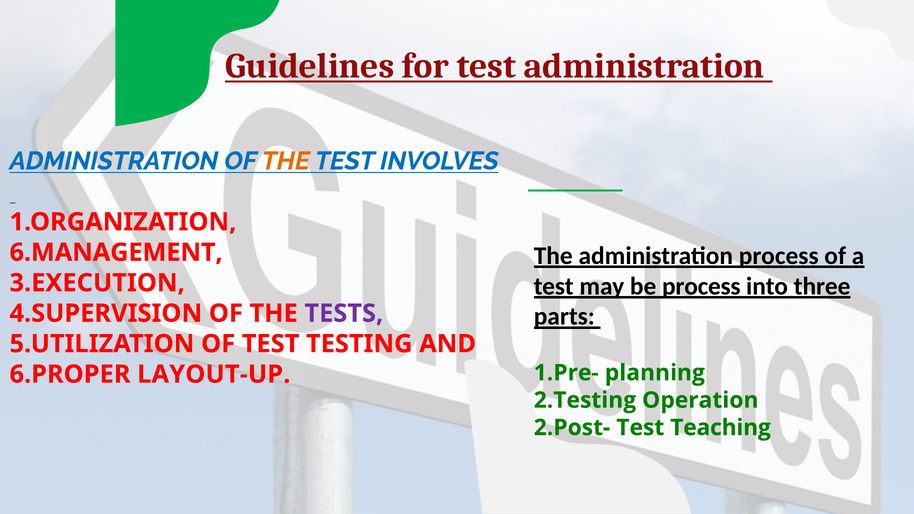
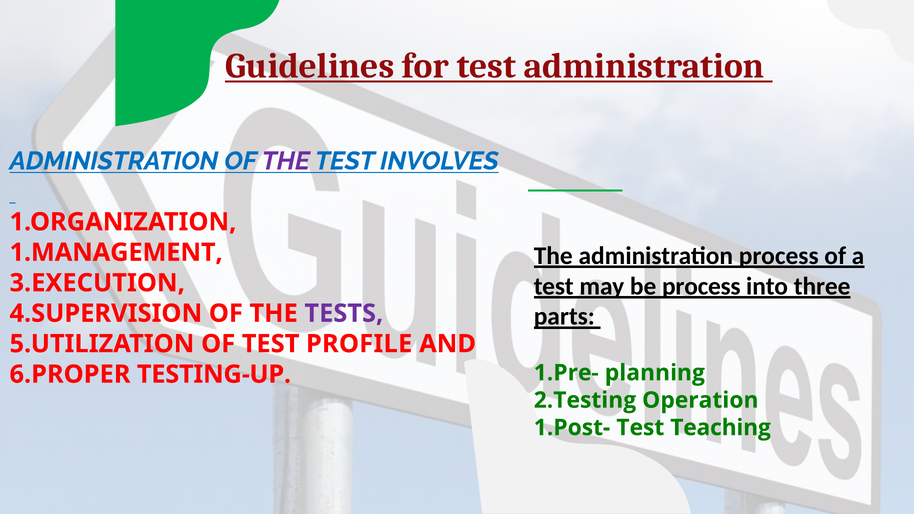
THE colour: orange -> purple (286, 161)
6.MANAGEMENT: 6.MANAGEMENT -> 1.MANAGEMENT (116, 253)
TESTING: TESTING -> PROFILE (359, 344)
LAYOUT-UP: LAYOUT-UP -> TESTING-UP (214, 374)
2.Post-: 2.Post- -> 1.Post- (572, 428)
